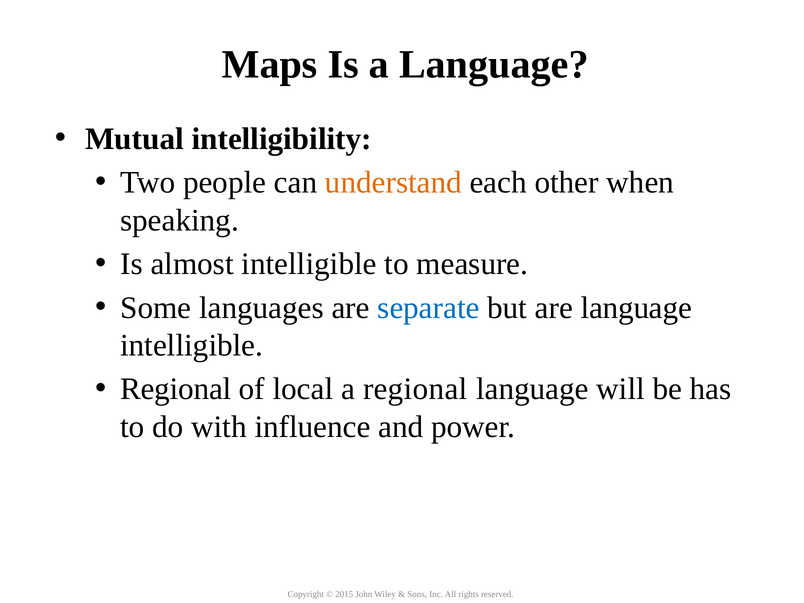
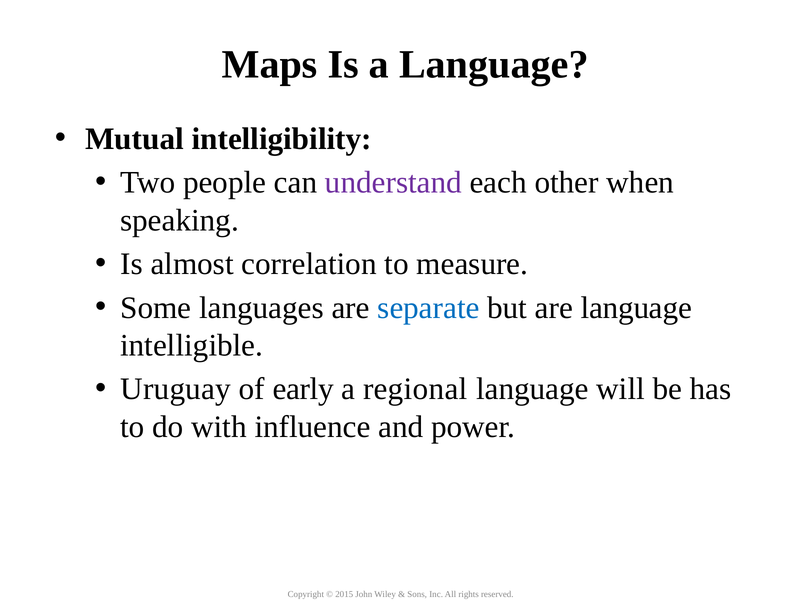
understand colour: orange -> purple (393, 183)
almost intelligible: intelligible -> correlation (309, 264)
Regional: Regional -> Uruguay (176, 389)
local: local -> early (303, 389)
